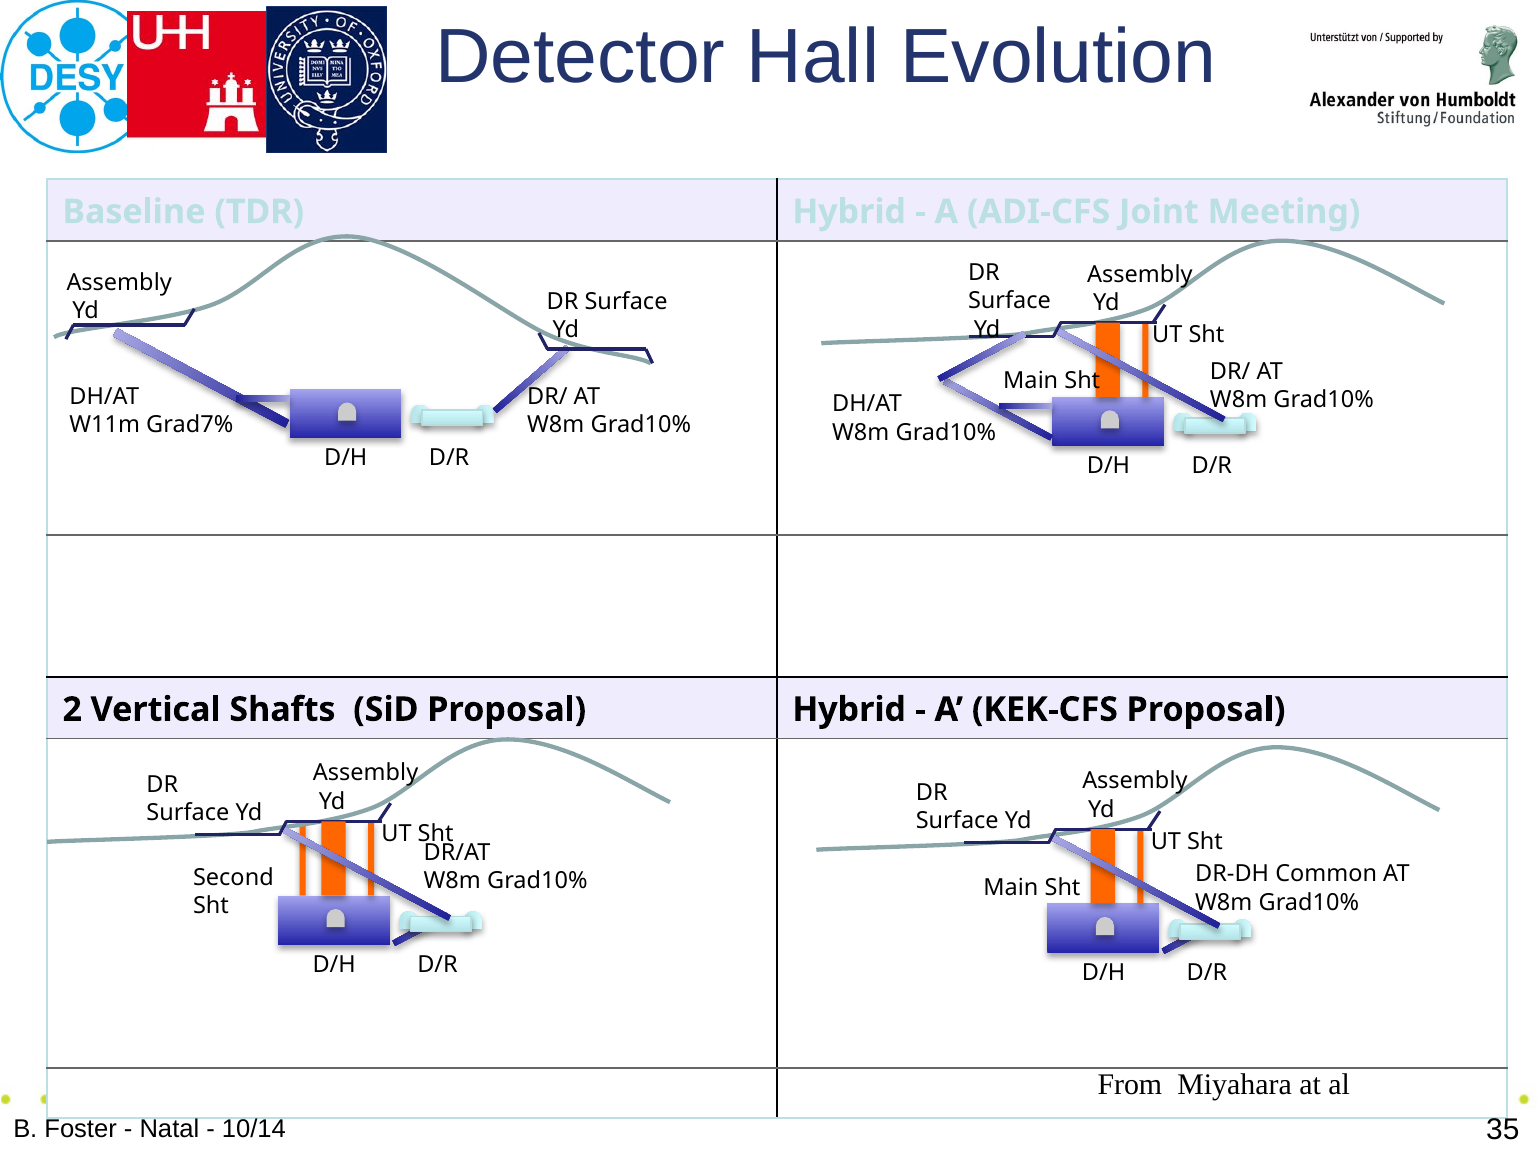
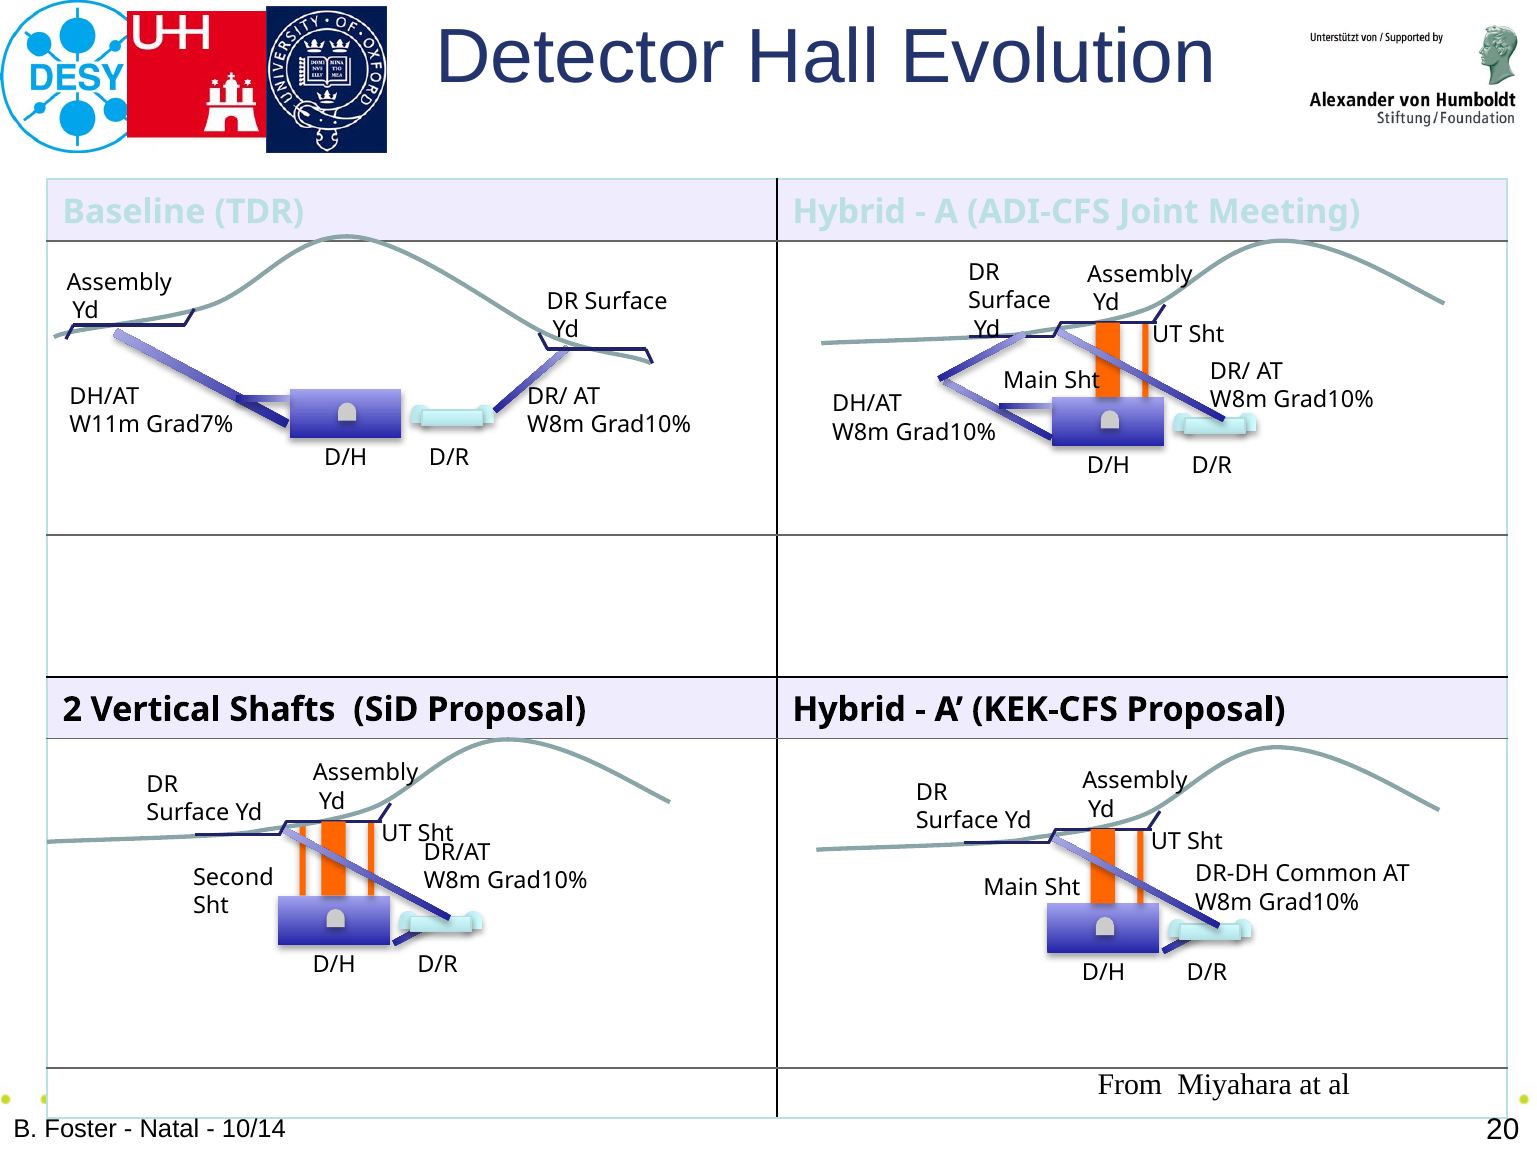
35: 35 -> 20 (1503, 1129)
